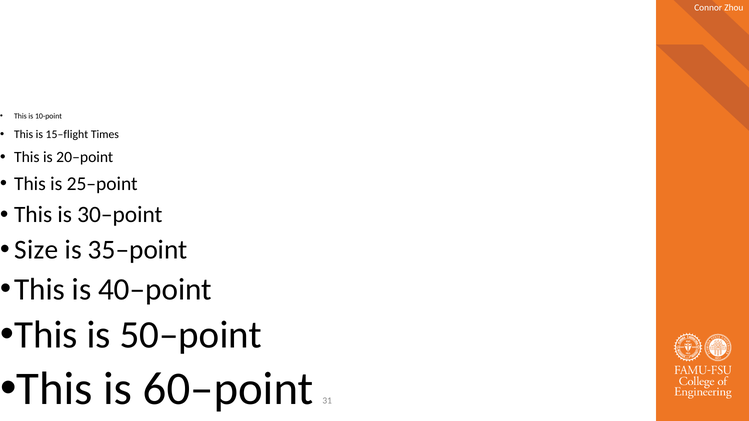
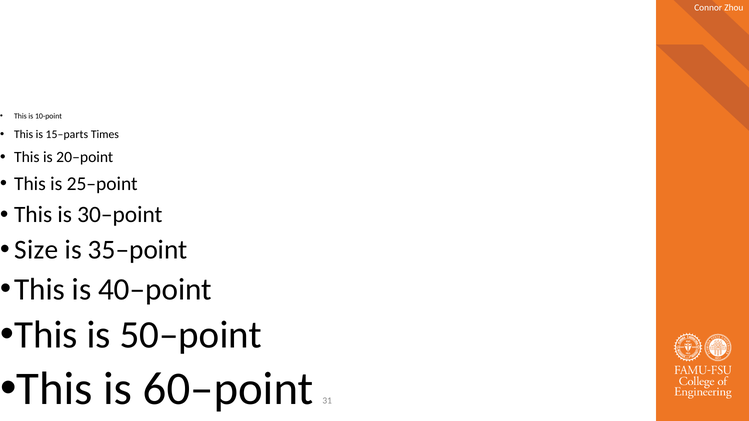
15–flight: 15–flight -> 15–parts (67, 135)
